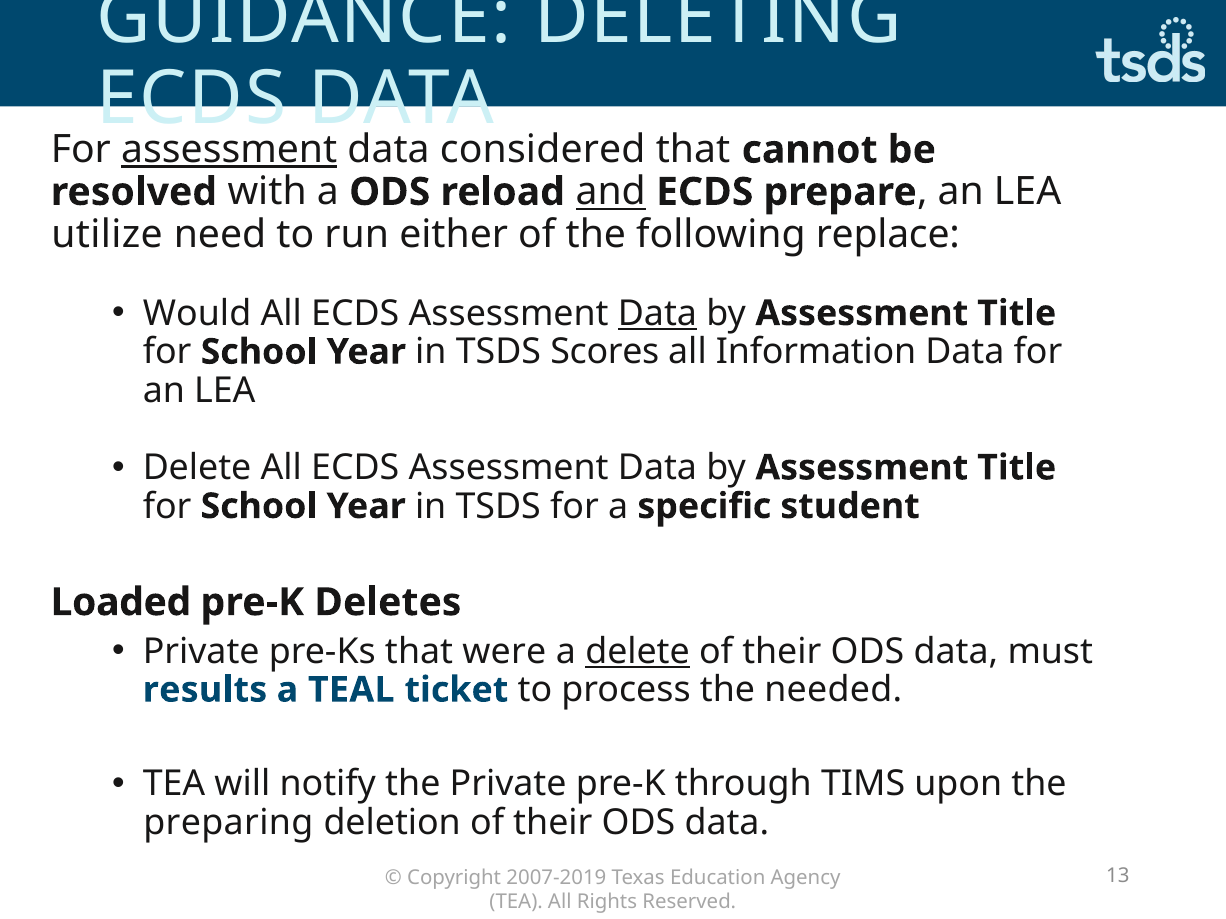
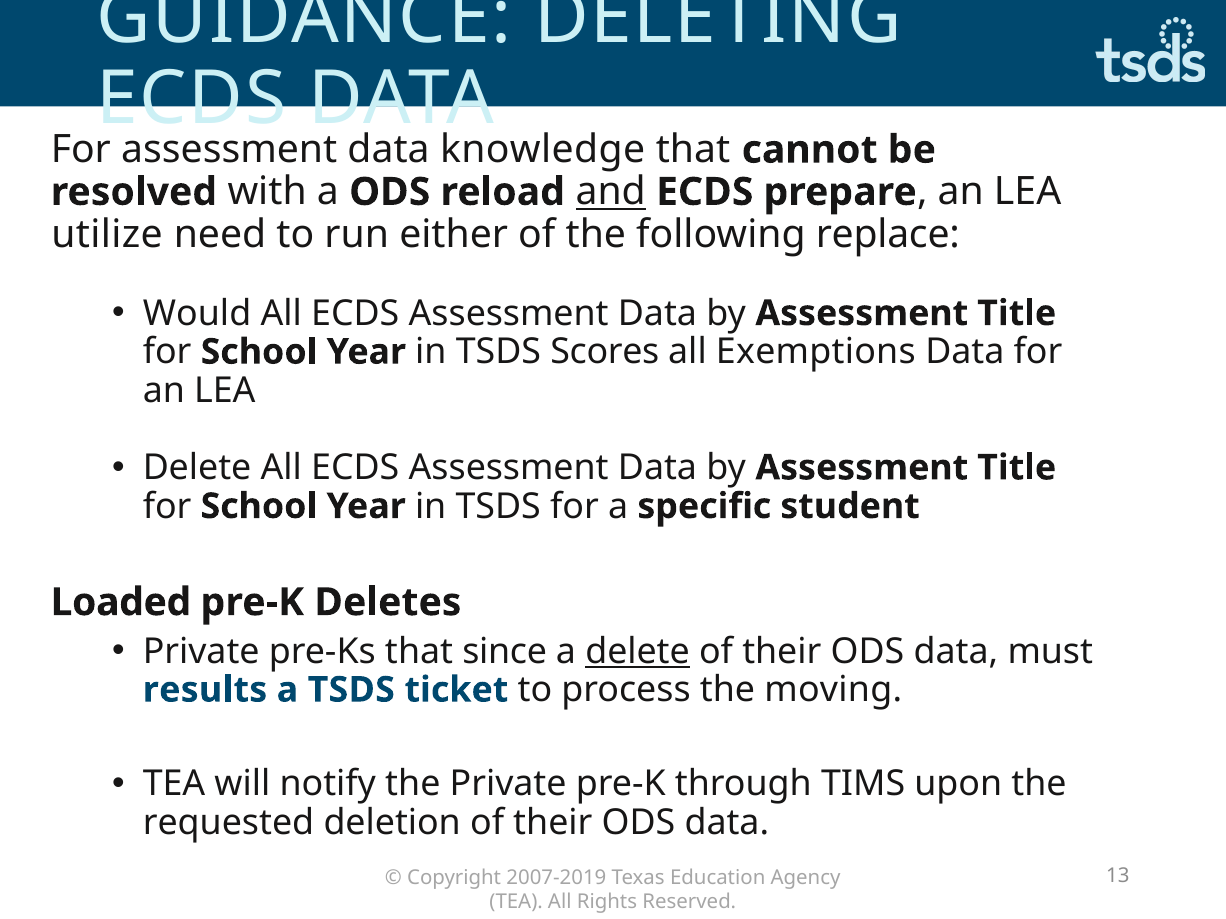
assessment underline: present -> none (229, 150)
considered: considered -> knowledge (543, 150)
Data underline: present -> none (657, 313)
Information: Information -> Exemptions (816, 352)
were: were -> since (505, 652)
a TEAL: TEAL -> TSDS (351, 690)
needed: needed -> moving (833, 690)
preparing: preparing -> requested (228, 823)
